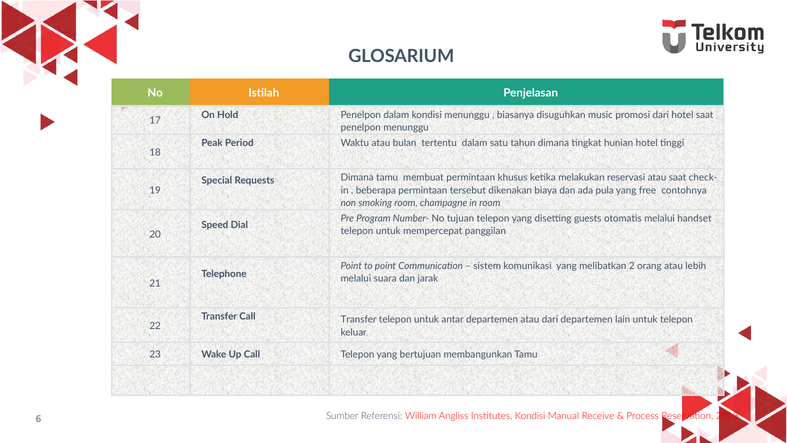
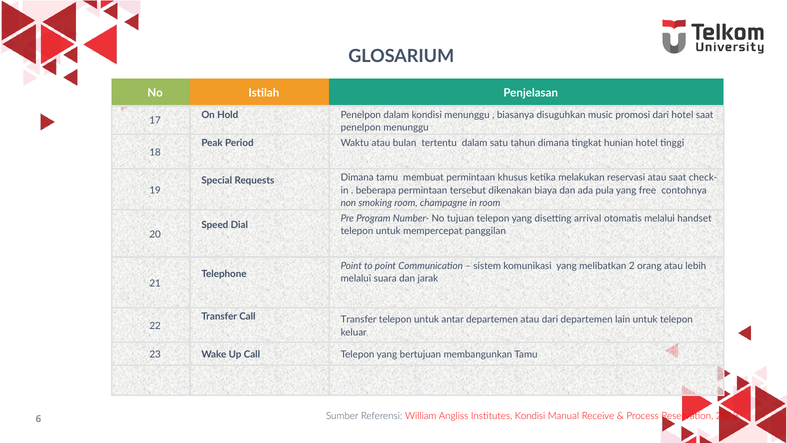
guests: guests -> arrival (588, 218)
